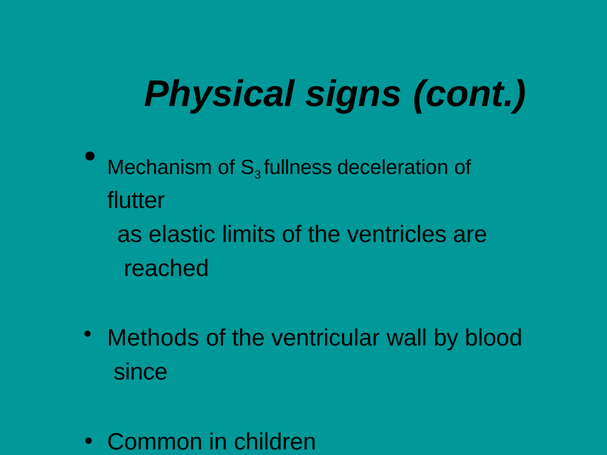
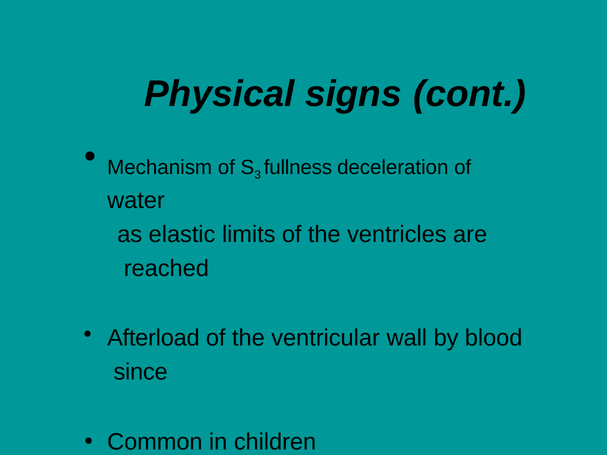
flutter: flutter -> water (136, 201)
Methods: Methods -> Afterload (153, 338)
